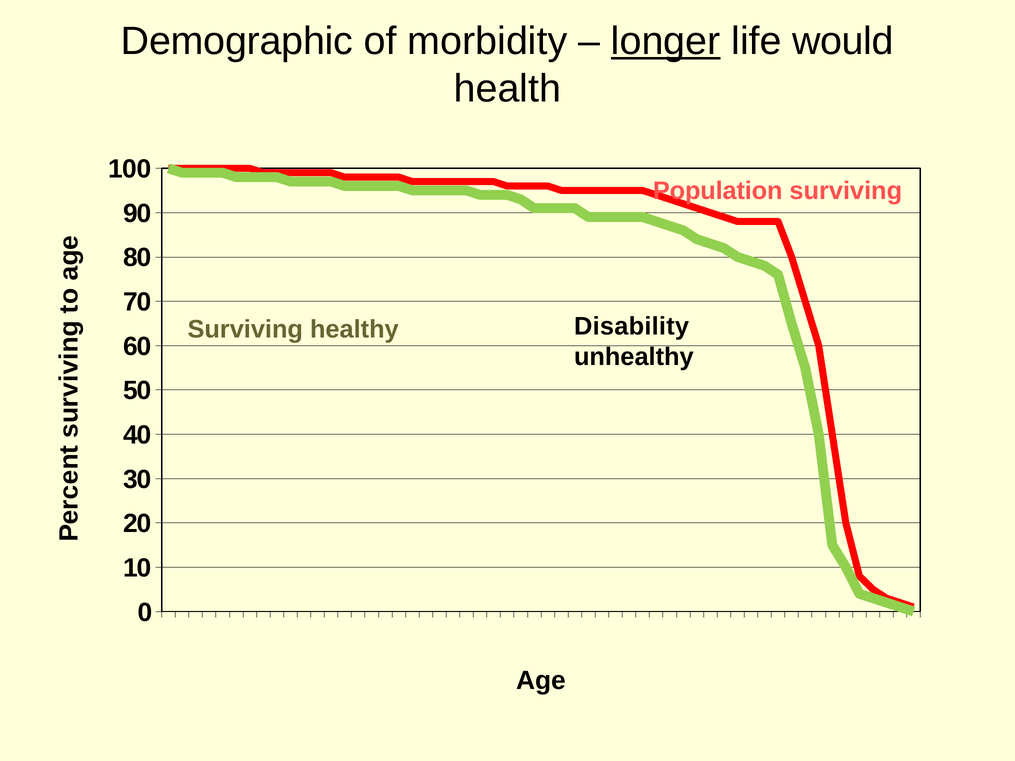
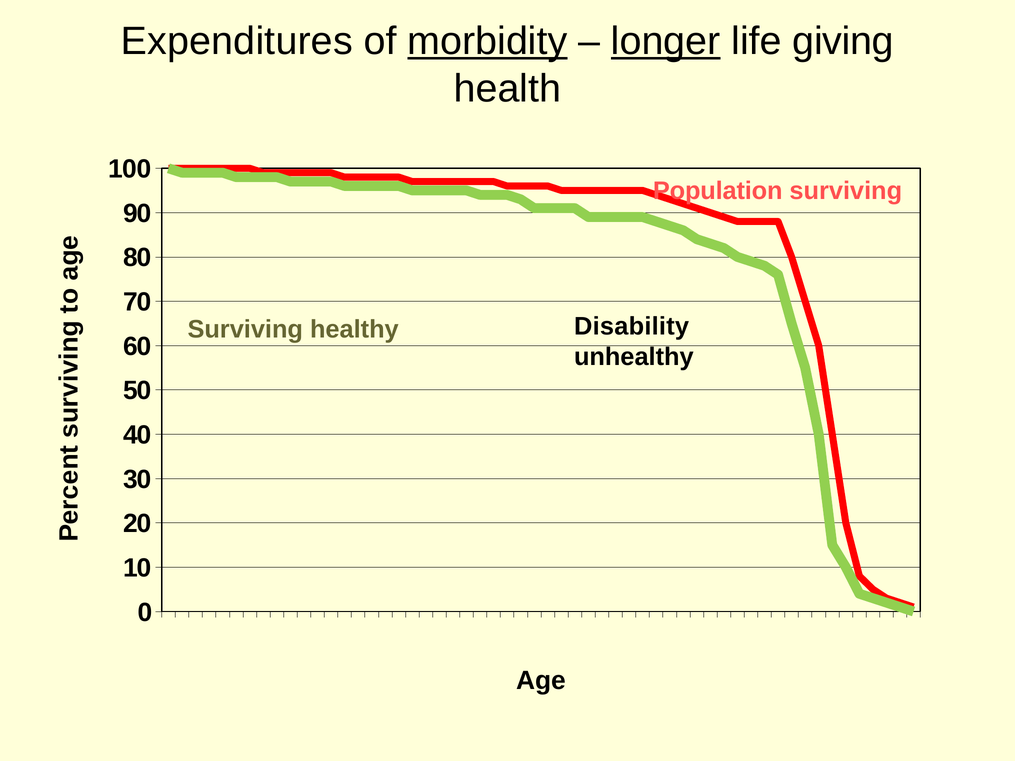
Demographic: Demographic -> Expenditures (237, 41)
morbidity underline: none -> present (487, 41)
would: would -> giving (843, 41)
